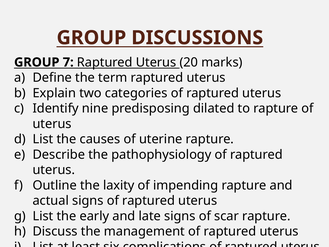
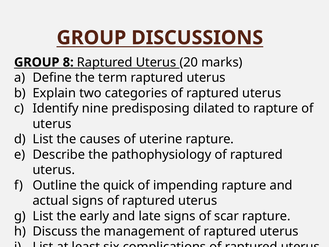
7: 7 -> 8 (68, 62)
laxity: laxity -> quick (119, 185)
